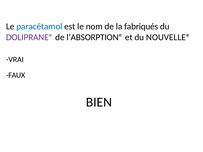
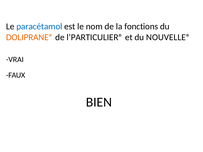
fabriqués: fabriqués -> fonctions (141, 27)
DOLIPRANE® colour: purple -> orange (30, 37)
l’ABSORPTION®: l’ABSORPTION® -> l’PARTICULIER® (95, 37)
